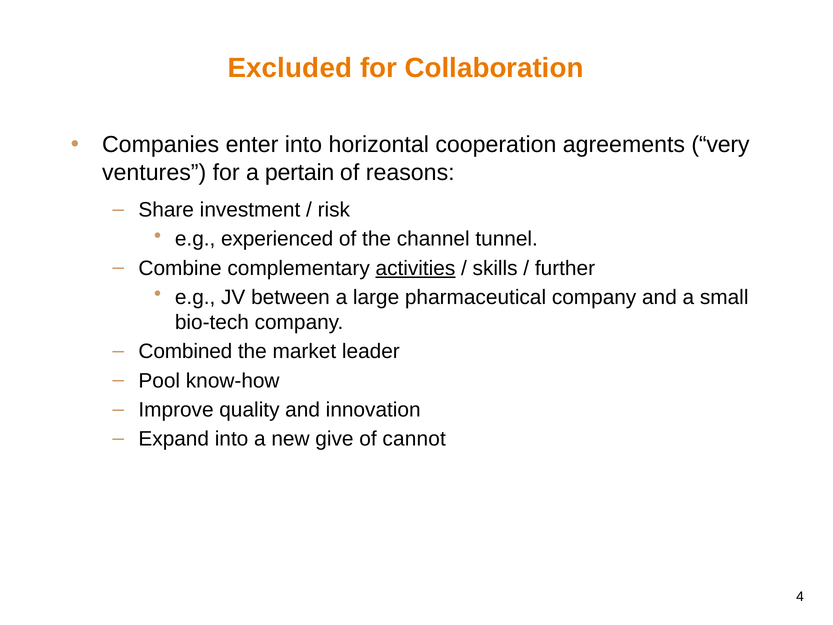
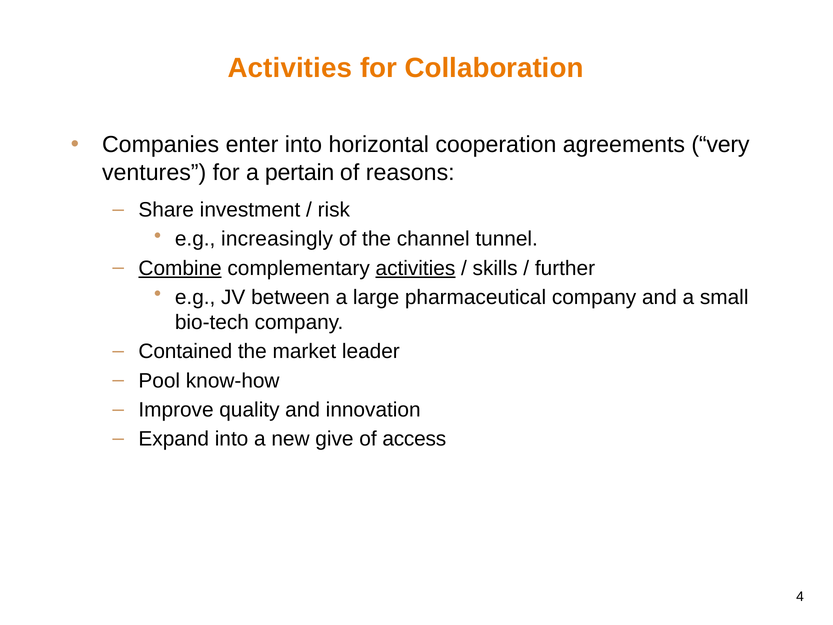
Excluded: Excluded -> Activities (290, 68)
experienced: experienced -> increasingly (277, 239)
Combine underline: none -> present (180, 268)
Combined: Combined -> Contained (185, 351)
cannot: cannot -> access (414, 439)
